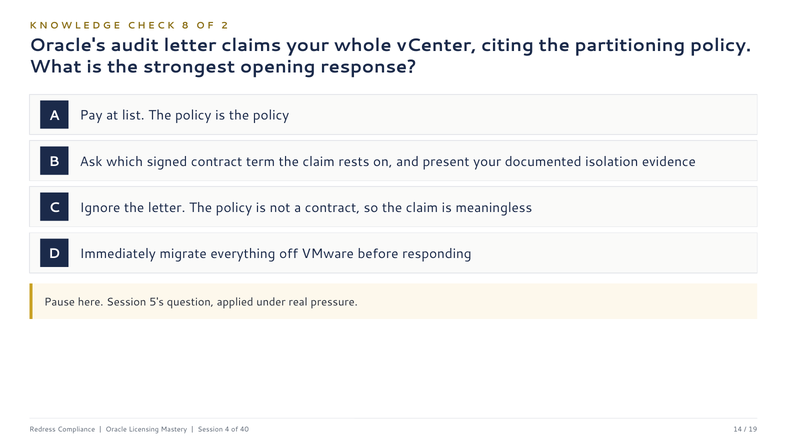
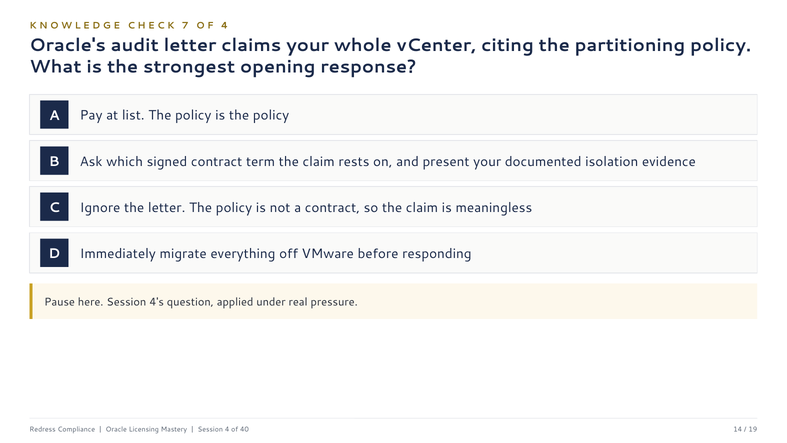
8: 8 -> 7 (185, 25)
2: 2 -> 4 (225, 25)
5's: 5's -> 4's (157, 302)
